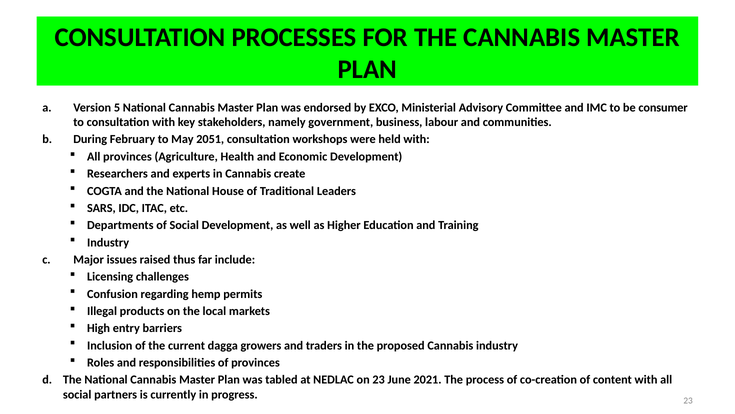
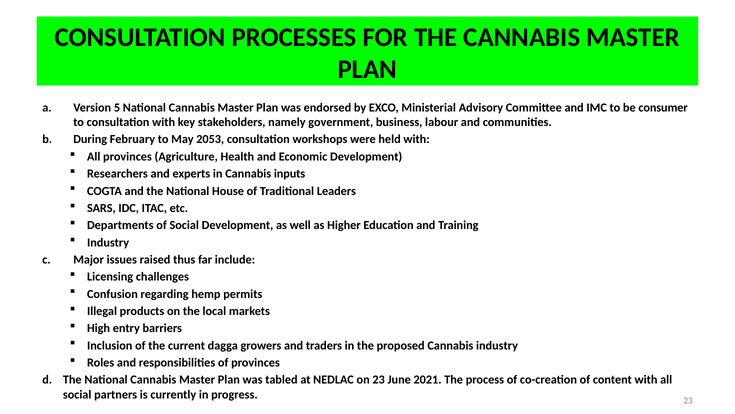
2051: 2051 -> 2053 (210, 139)
create: create -> inputs (290, 174)
